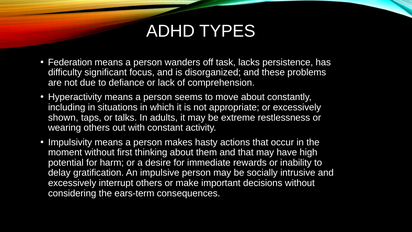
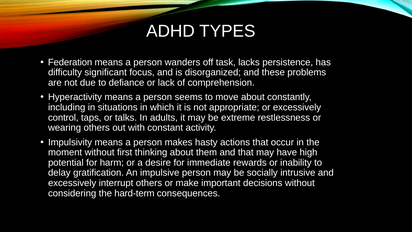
shown: shown -> control (63, 117)
ears-term: ears-term -> hard-term (134, 193)
